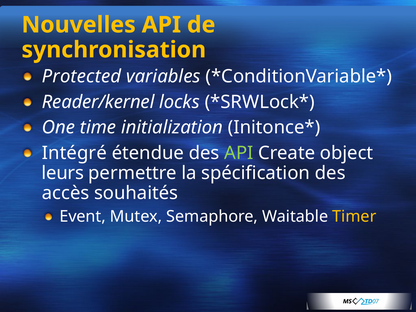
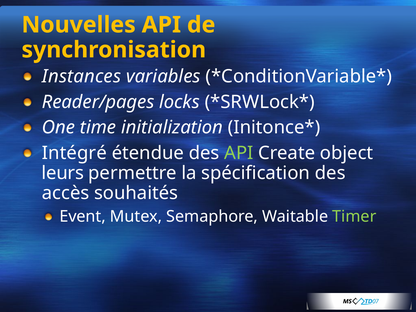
Protected: Protected -> Instances (81, 76)
Reader/kernel: Reader/kernel -> Reader/pages (98, 102)
Timer colour: yellow -> light green (354, 217)
